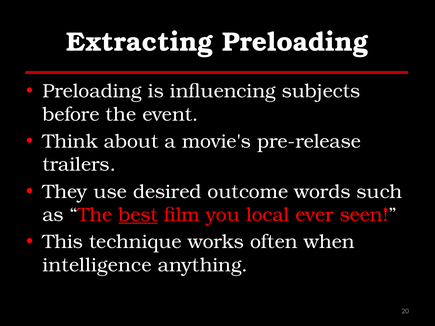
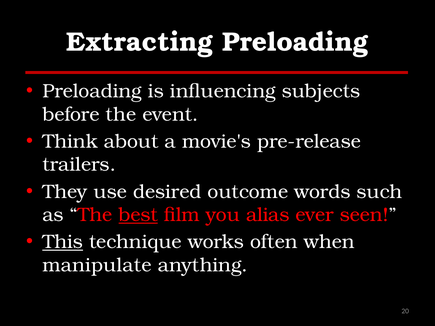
local: local -> alias (268, 215)
This underline: none -> present (63, 242)
intelligence: intelligence -> manipulate (97, 265)
